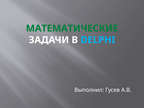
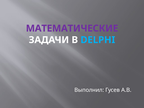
МАТЕМАТИЧЕСКИЕ colour: green -> purple (72, 28)
